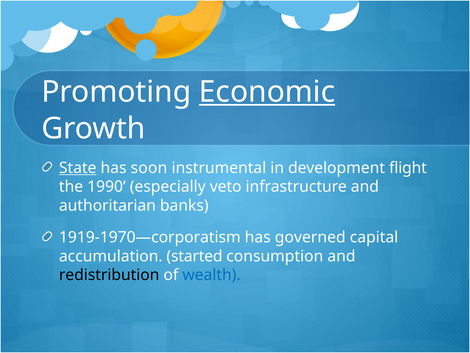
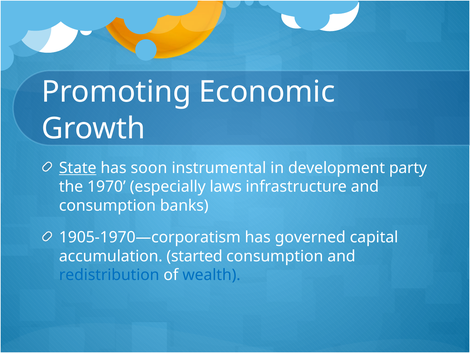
Economic underline: present -> none (267, 92)
flight: flight -> party (408, 168)
1990: 1990 -> 1970 (106, 186)
veto: veto -> laws (226, 186)
authoritarian: authoritarian -> consumption (107, 205)
1919-1970—corporatism: 1919-1970—corporatism -> 1905-1970—corporatism (150, 237)
redistribution colour: black -> blue (109, 275)
